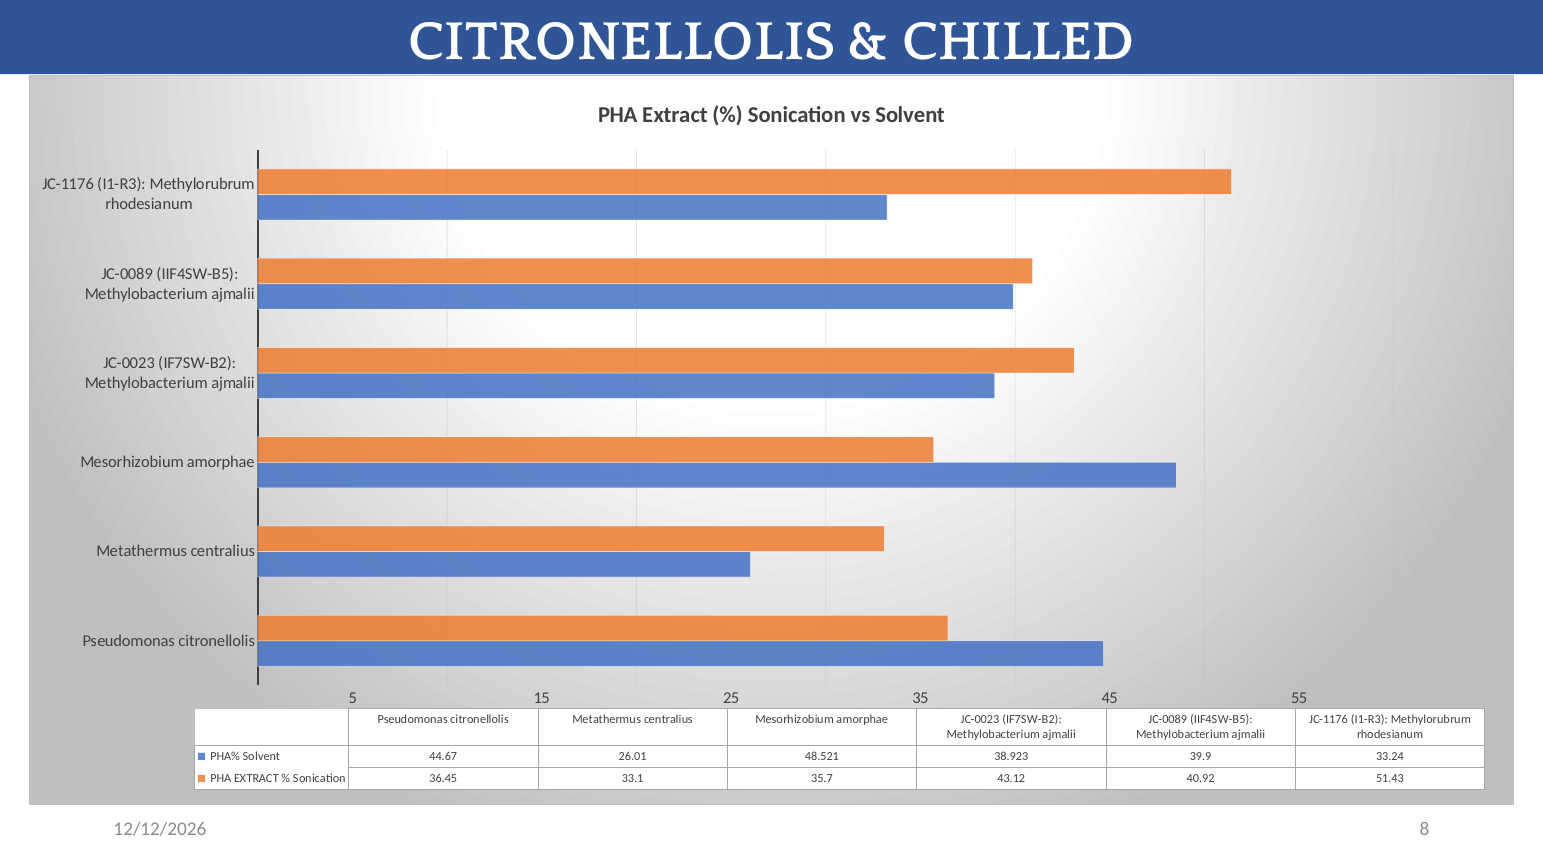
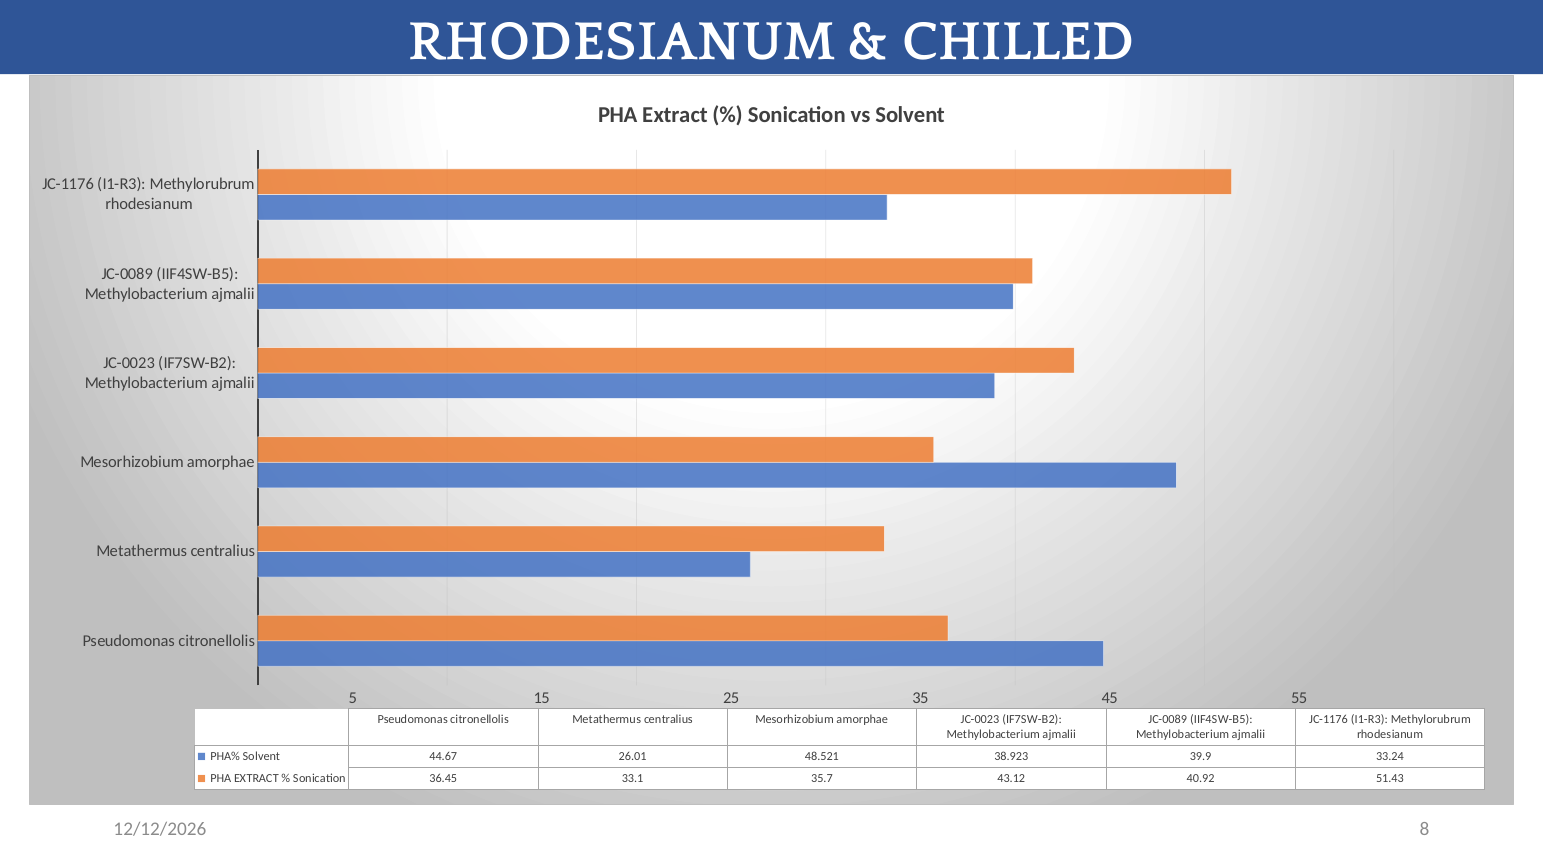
CITRONELLOLIS: CITRONELLOLIS -> RHODESIANUM (622, 41)
